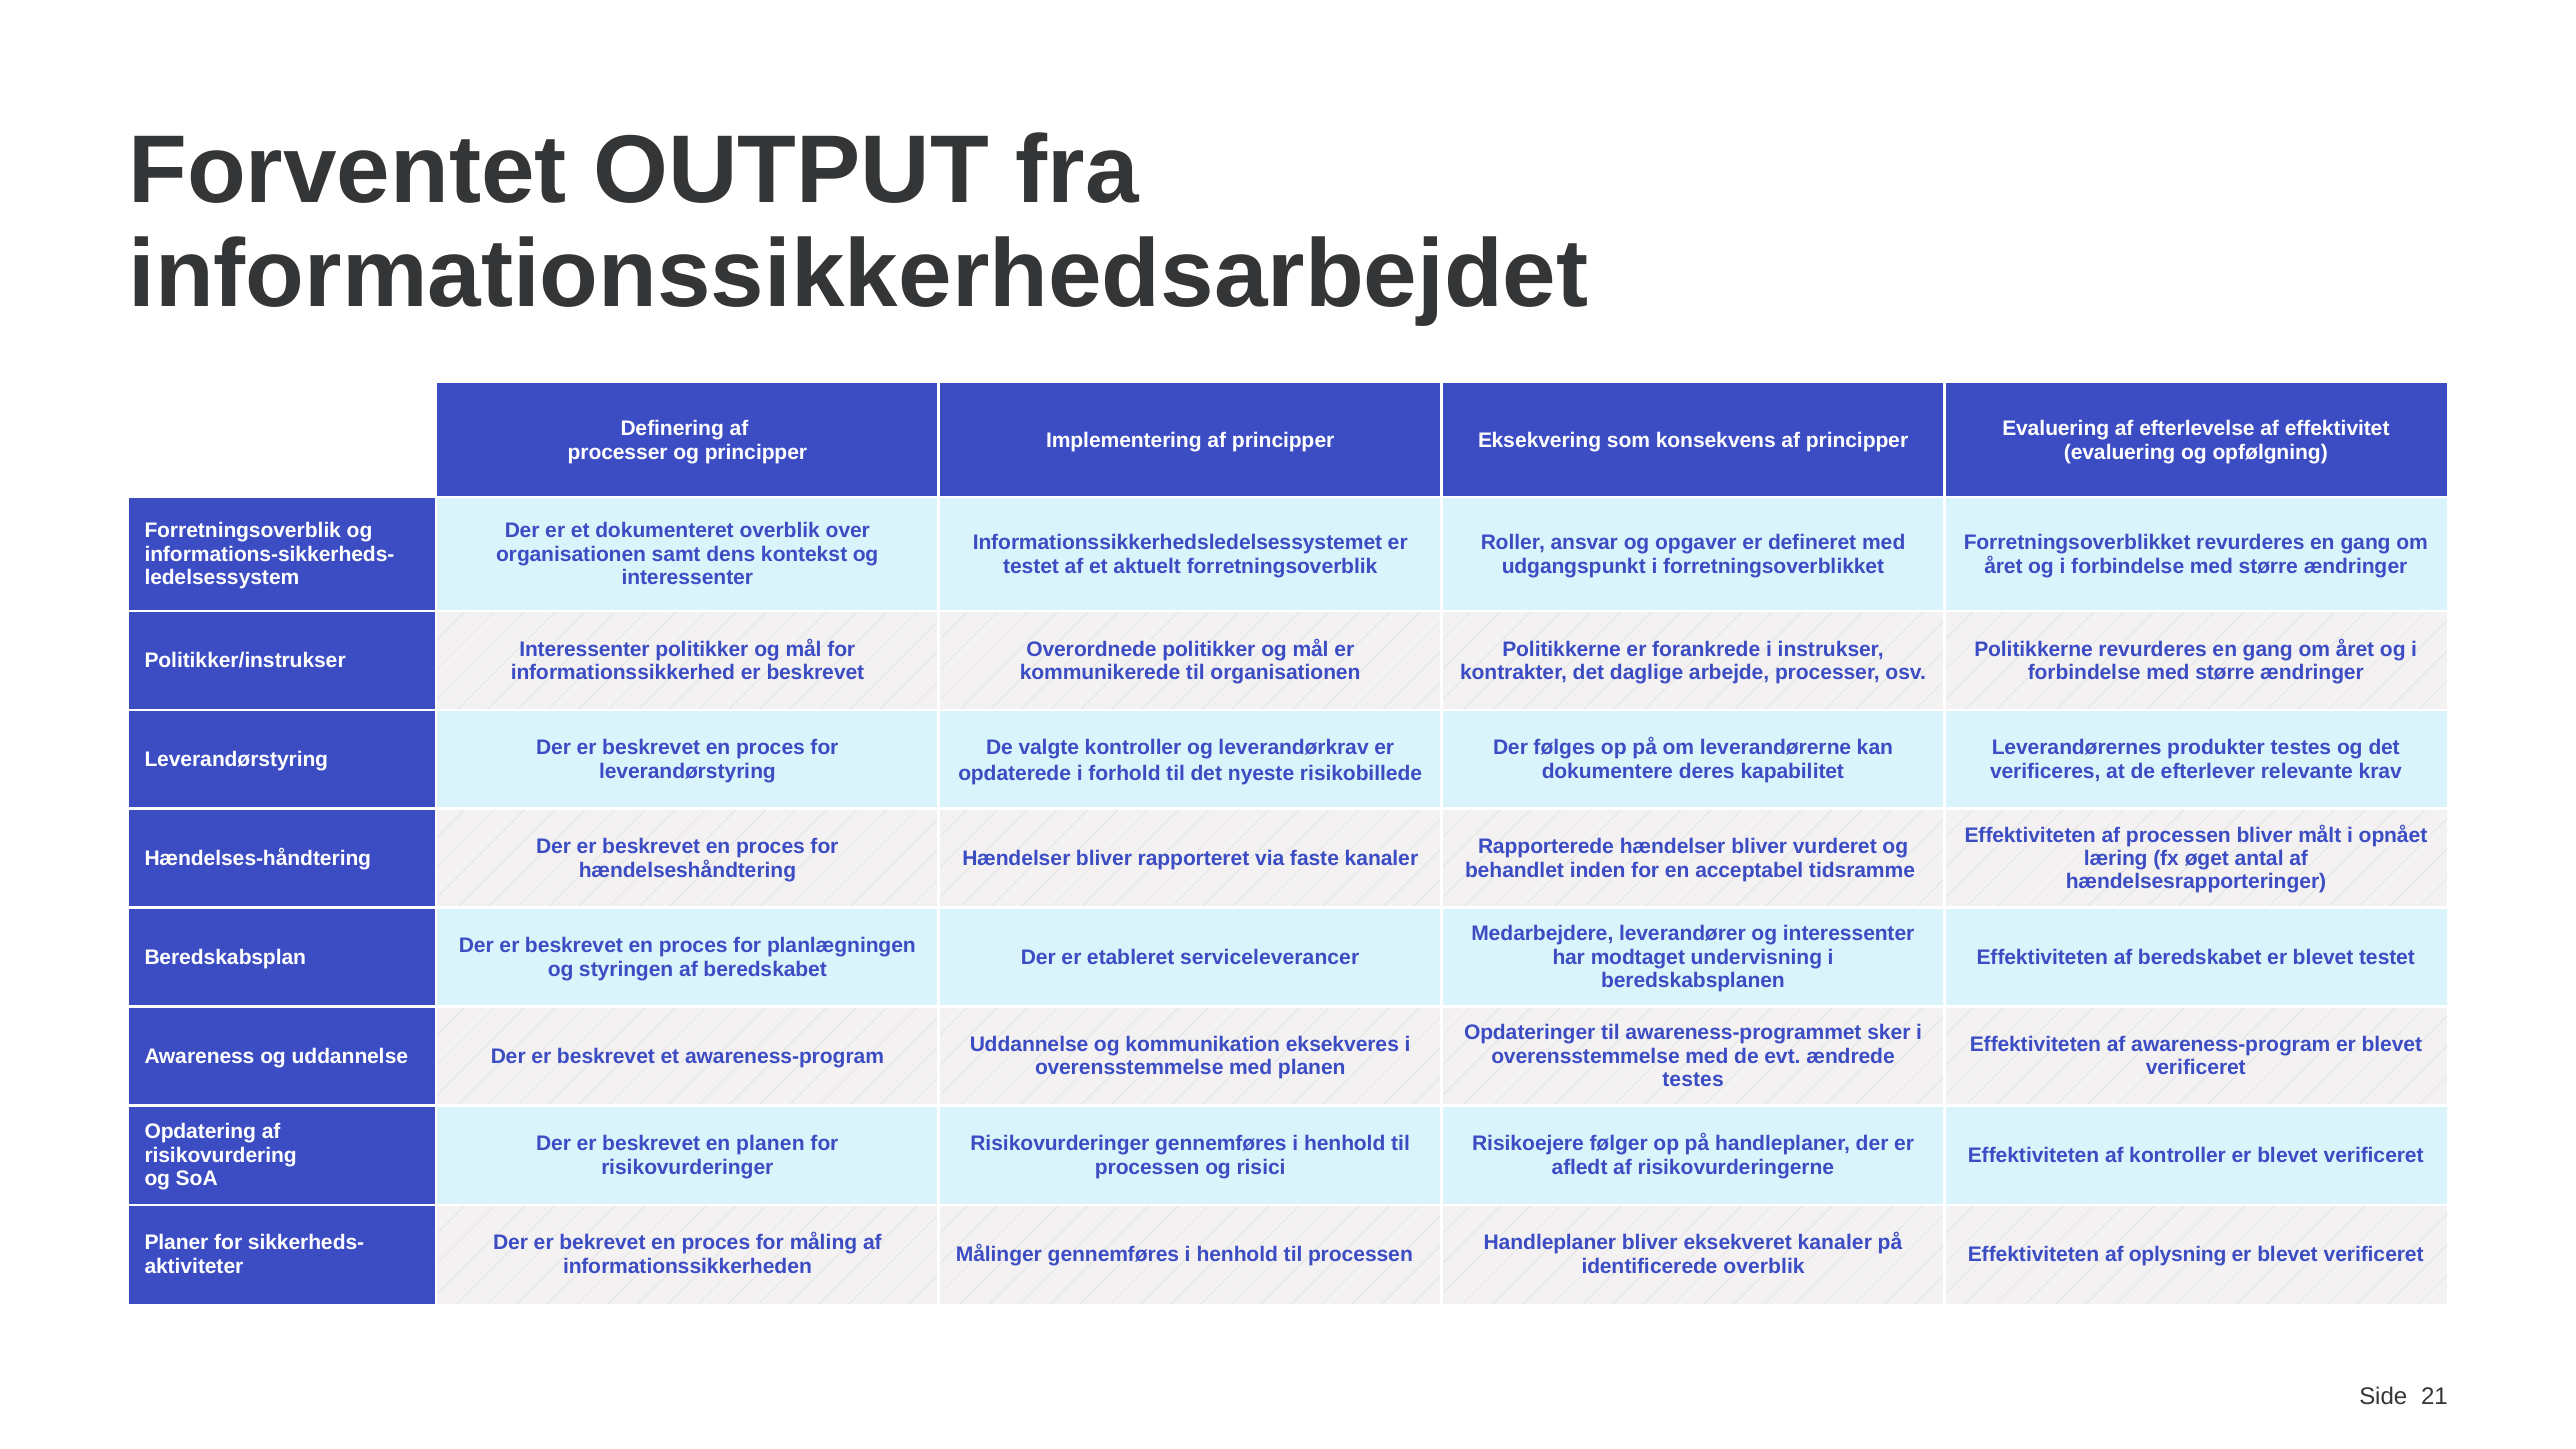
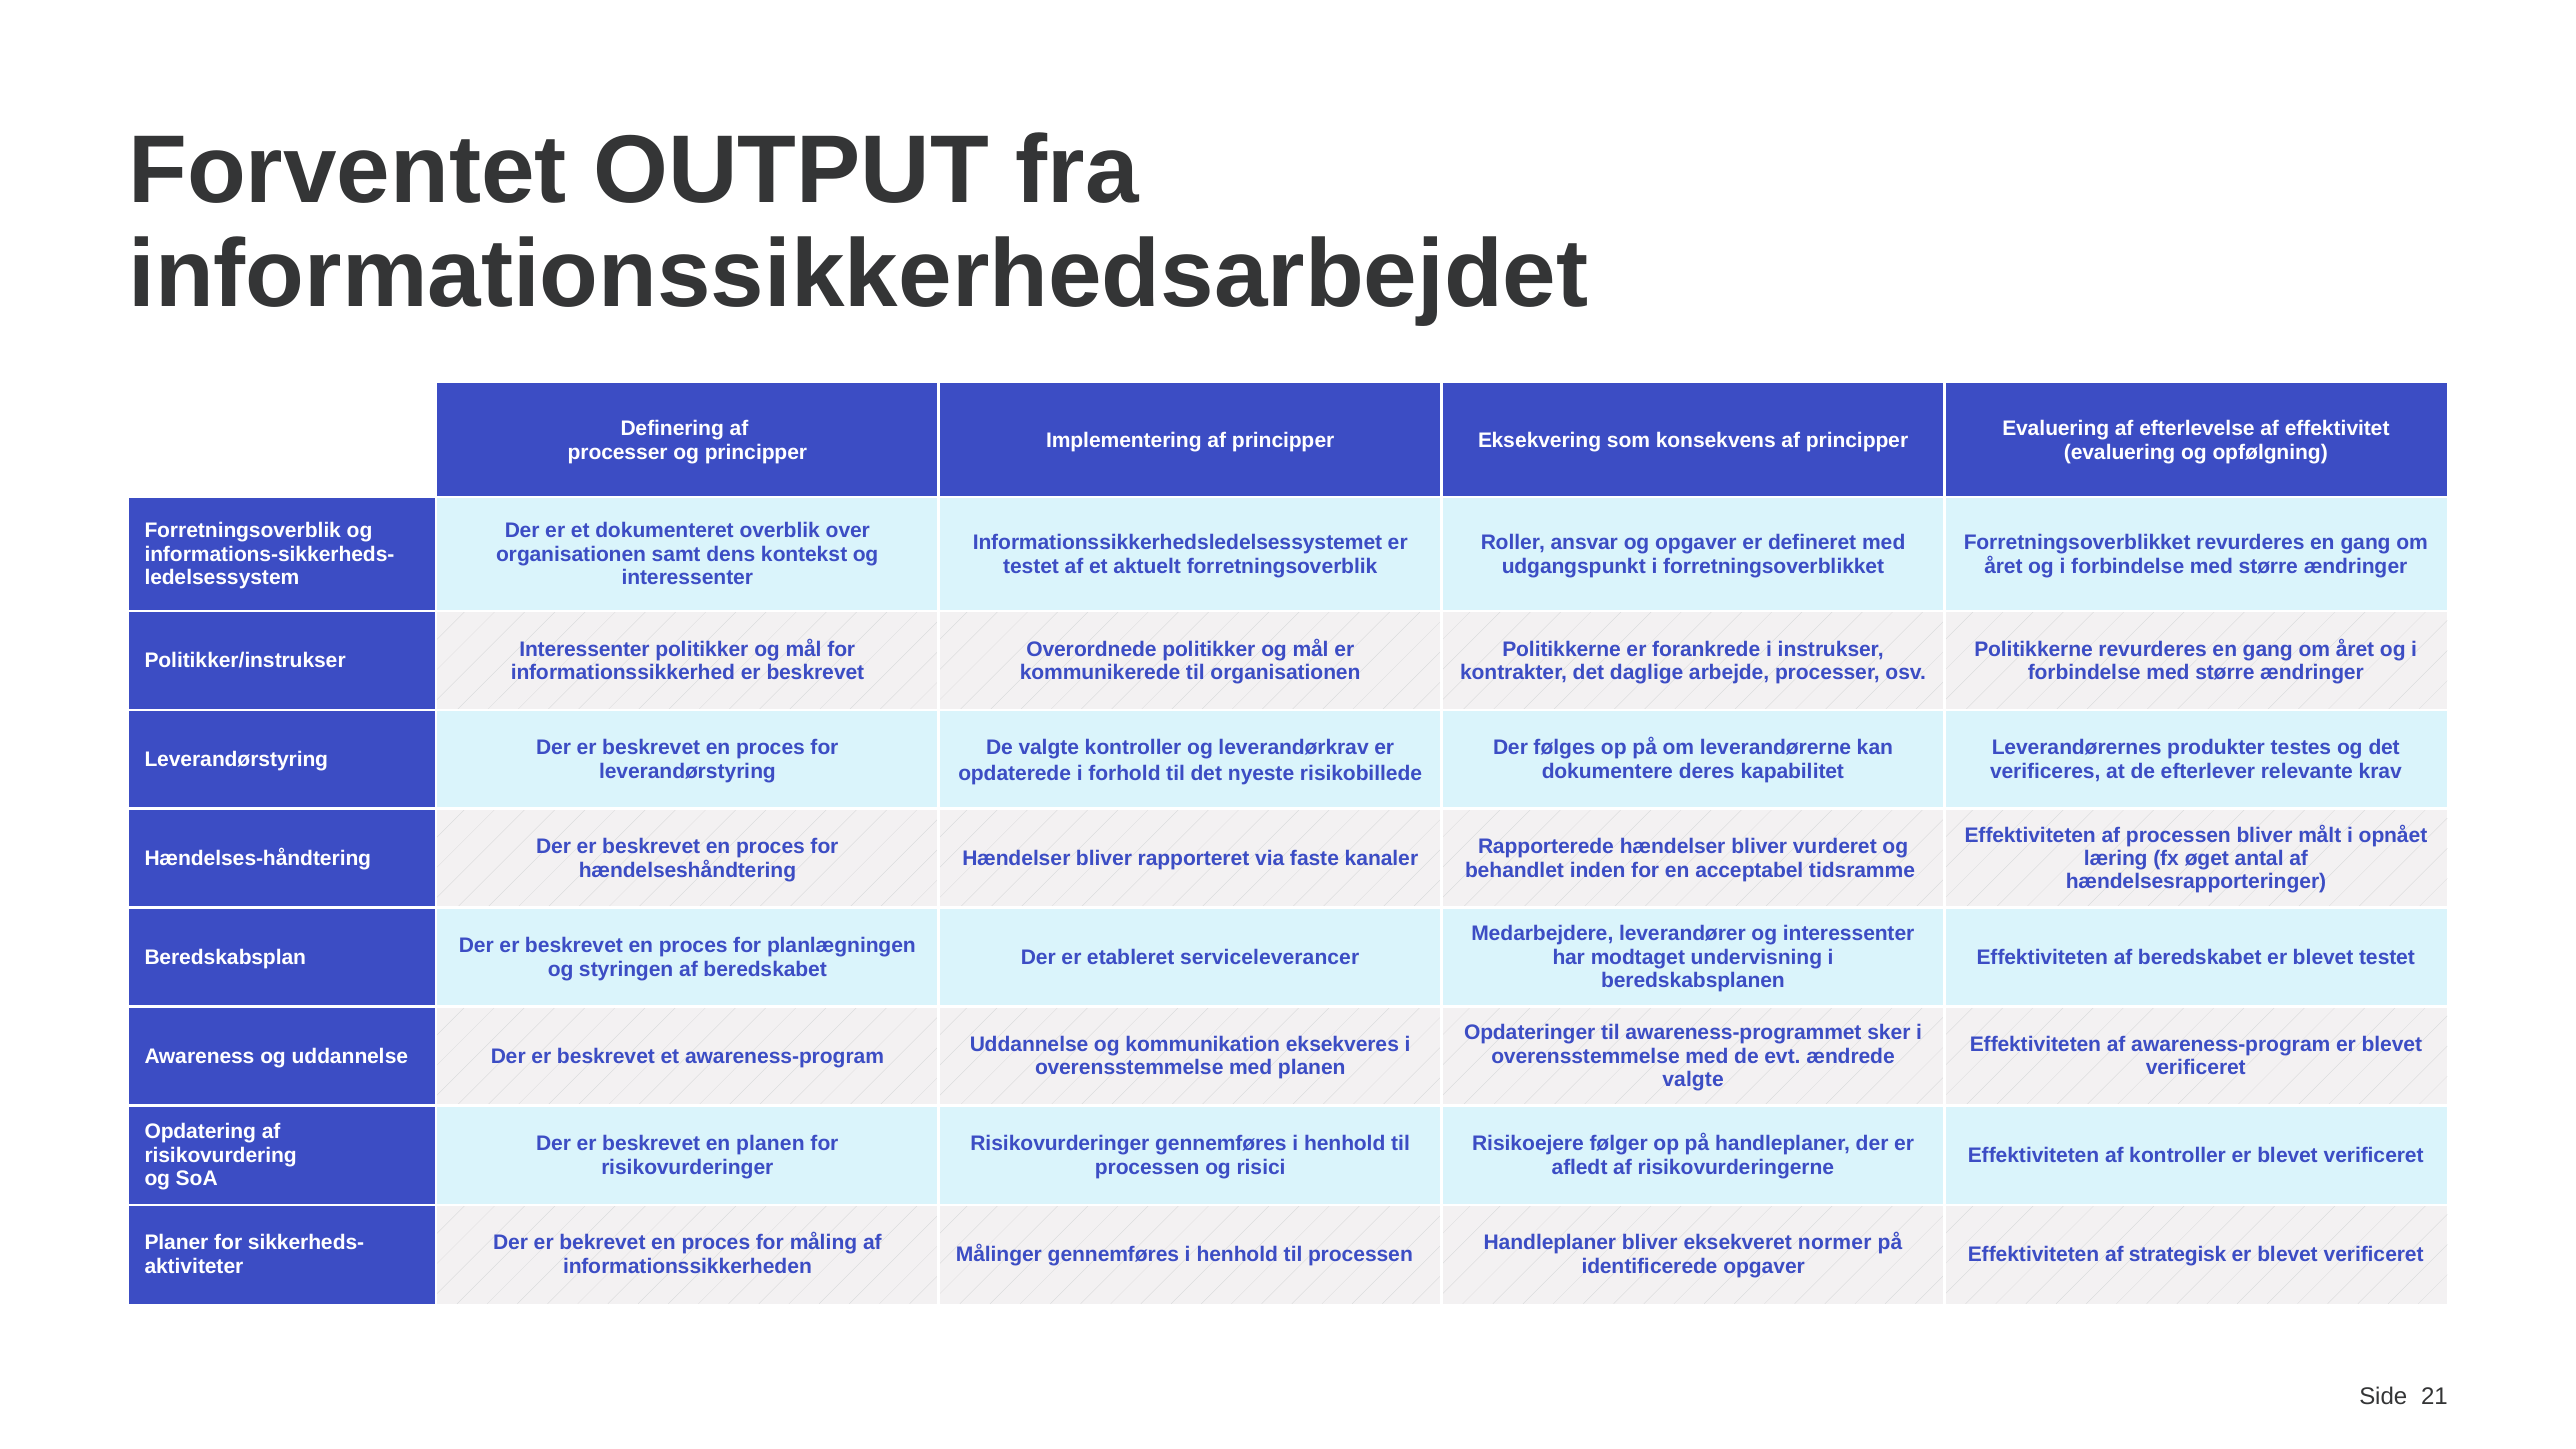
testes: testes -> valgte (1693, 1080)
eksekveret kanaler: kanaler -> normer (1835, 1243)
oplysning: oplysning -> strategisk (2178, 1255)
identificerede overblik: overblik -> opgaver (1764, 1266)
